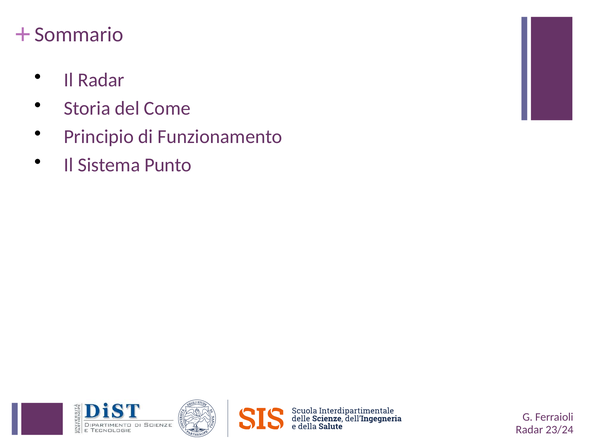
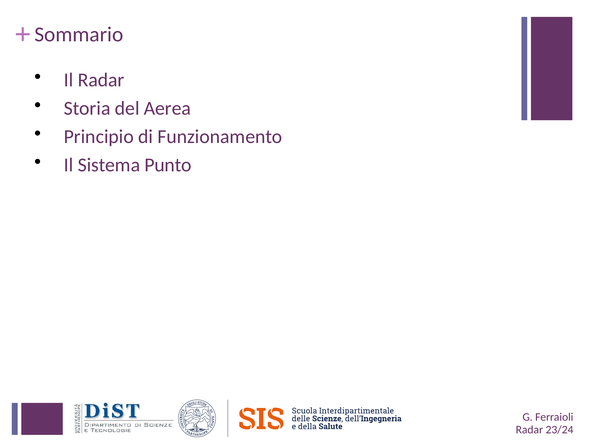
Come: Come -> Aerea (167, 109)
